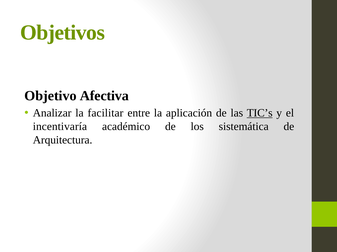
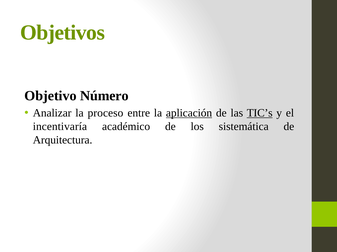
Afectiva: Afectiva -> Número (104, 96)
facilitar: facilitar -> proceso (105, 113)
aplicación underline: none -> present (189, 113)
